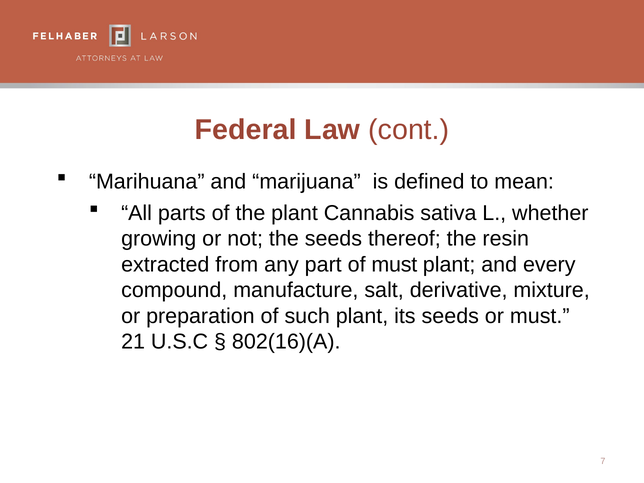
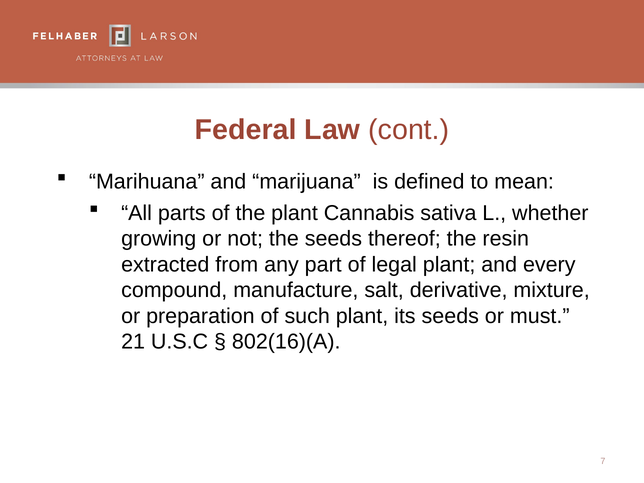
of must: must -> legal (394, 265)
